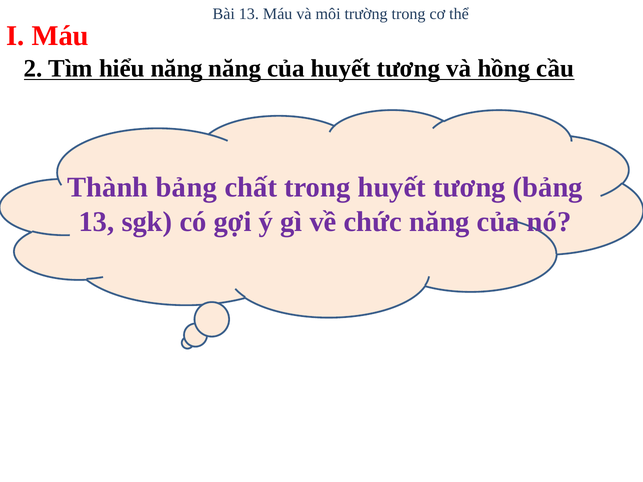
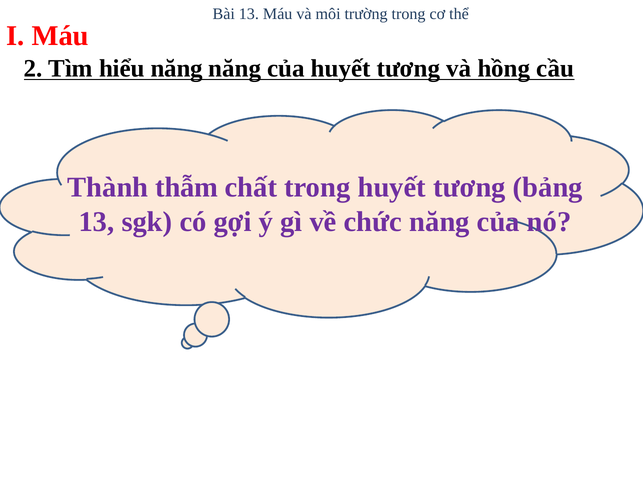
Thành bảng: bảng -> thẫm (187, 187)
